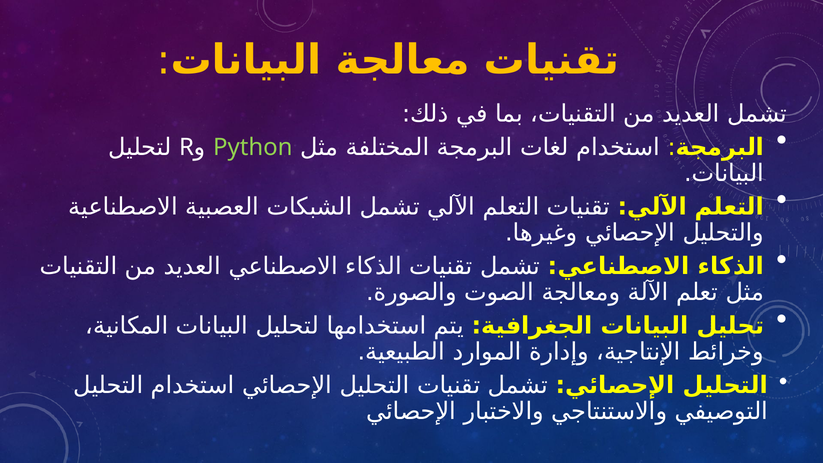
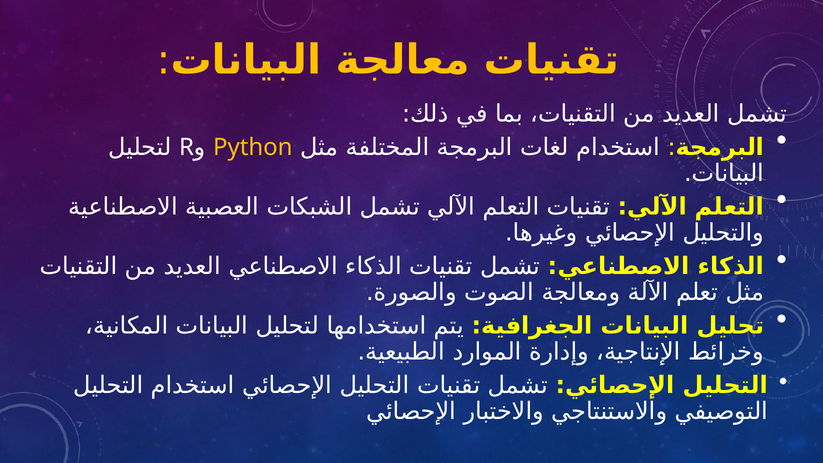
Python colour: light green -> yellow (253, 147)
